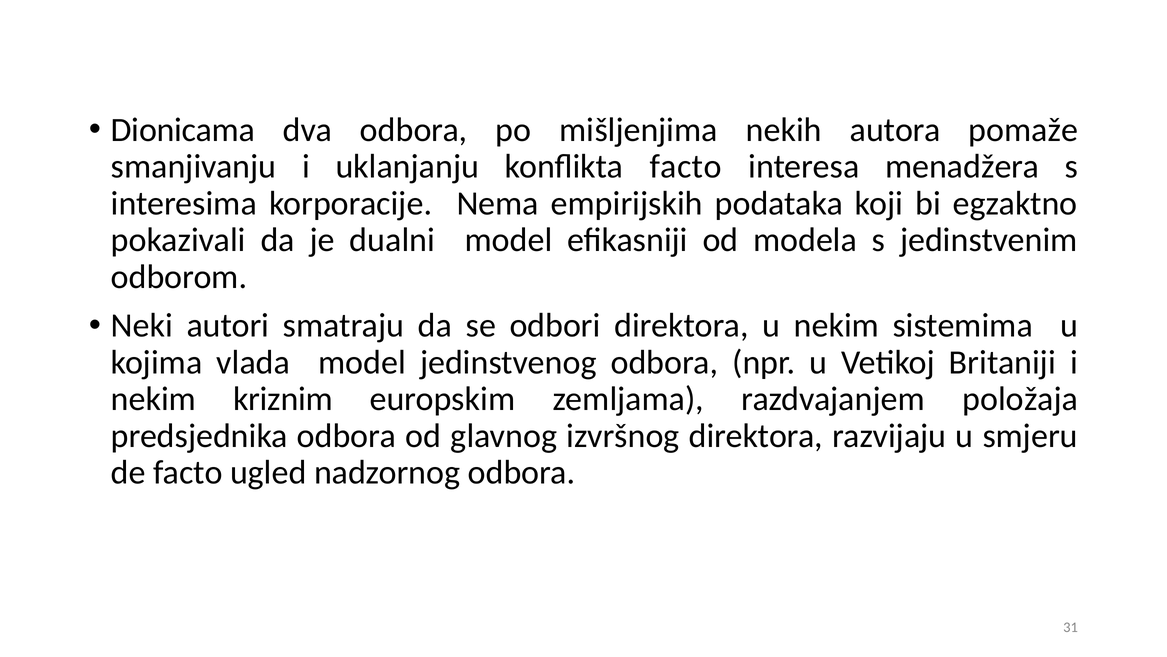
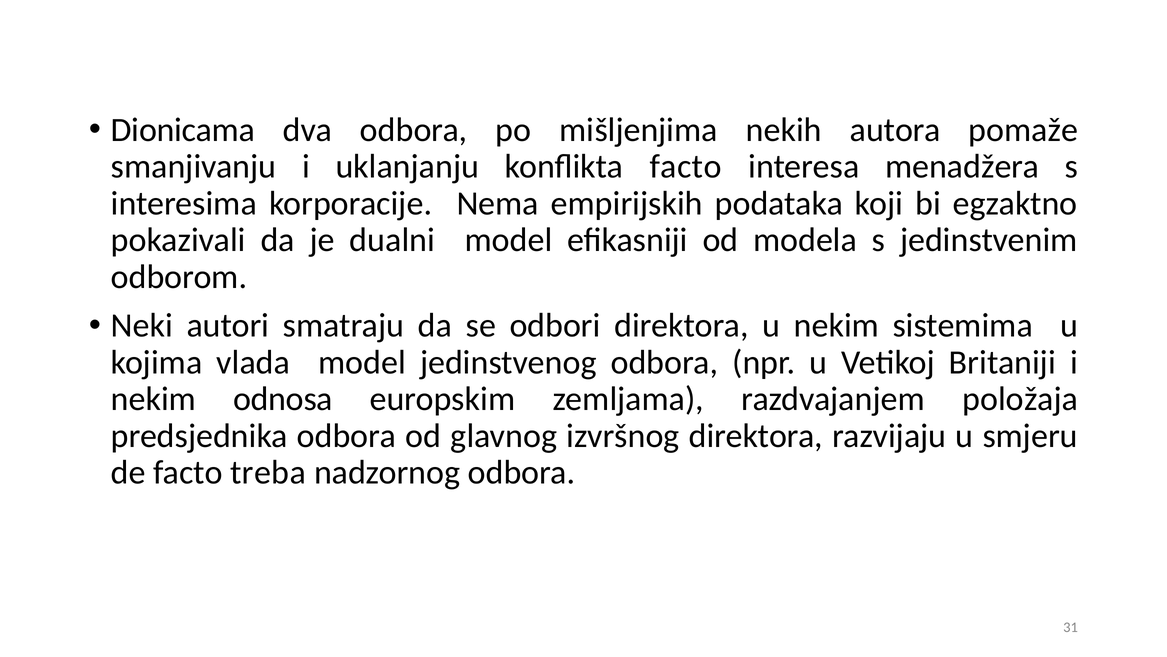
kriznim: kriznim -> odnosa (283, 399)
ugled: ugled -> treba (268, 472)
